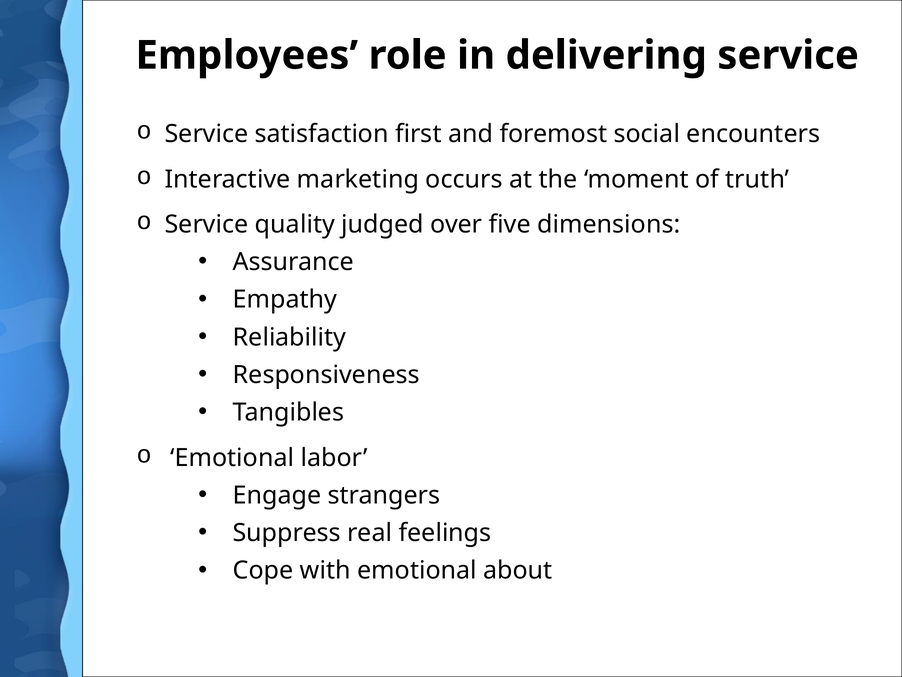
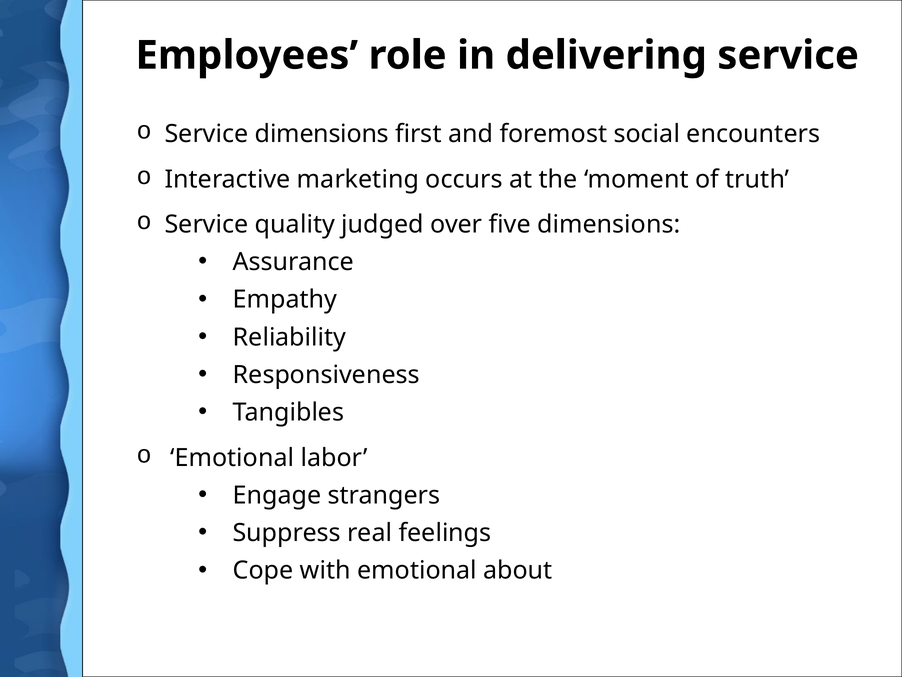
Service satisfaction: satisfaction -> dimensions (322, 134)
